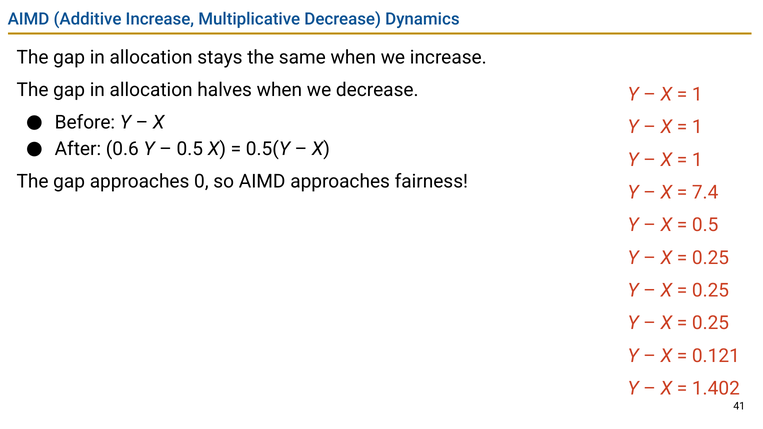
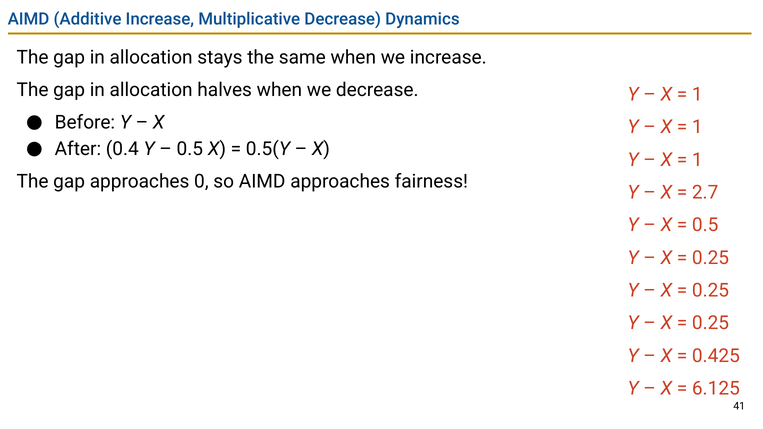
0.6: 0.6 -> 0.4 (122, 149)
7.4: 7.4 -> 2.7 (705, 193)
0.121: 0.121 -> 0.425 (716, 356)
1.402: 1.402 -> 6.125 (716, 389)
